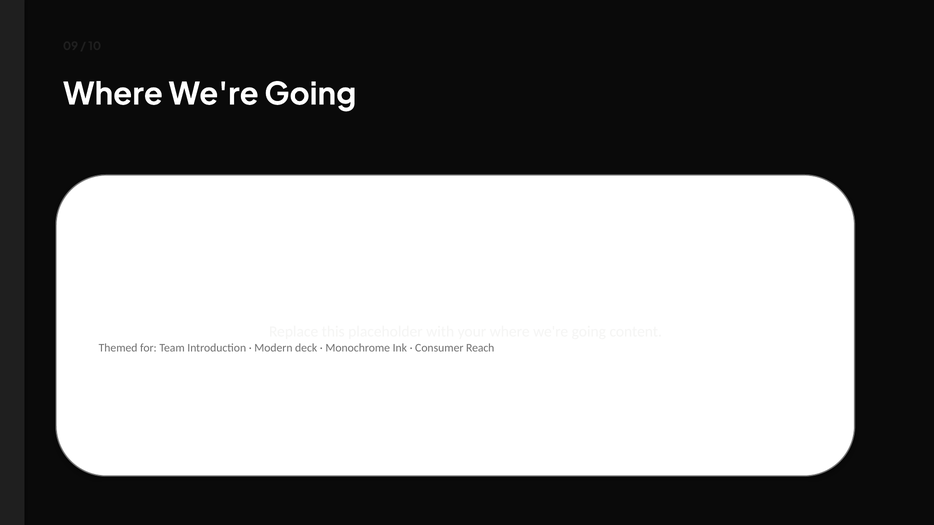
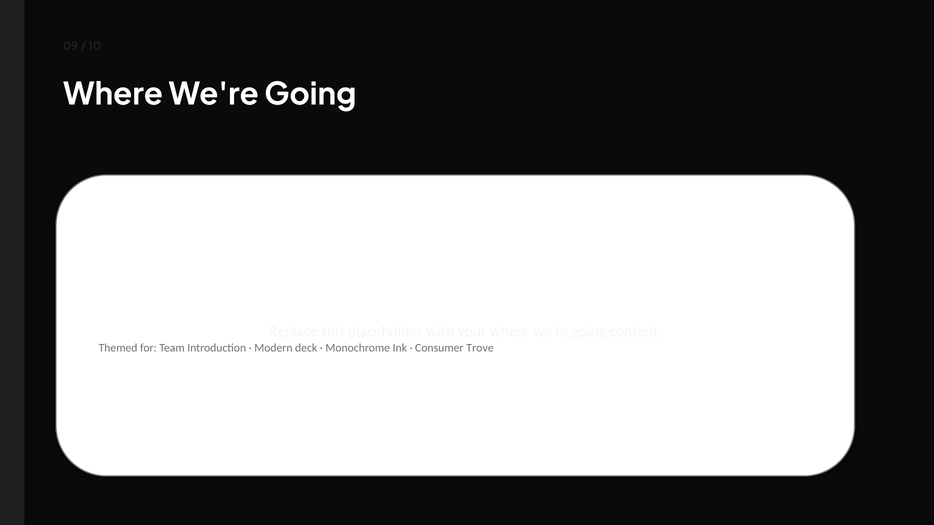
Reach: Reach -> Trove (480, 348)
